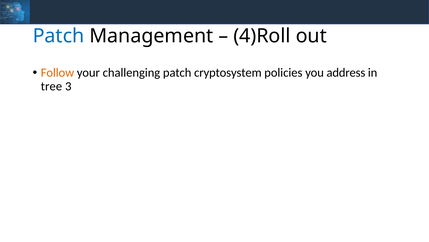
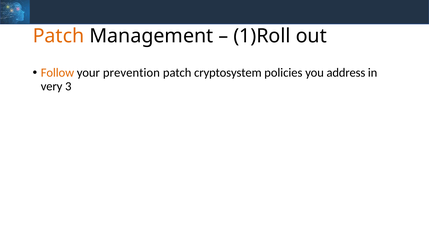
Patch colour: blue -> orange (59, 36)
4)Roll: 4)Roll -> 1)Roll (262, 36)
challenging: challenging -> prevention (131, 73)
tree: tree -> very (52, 86)
